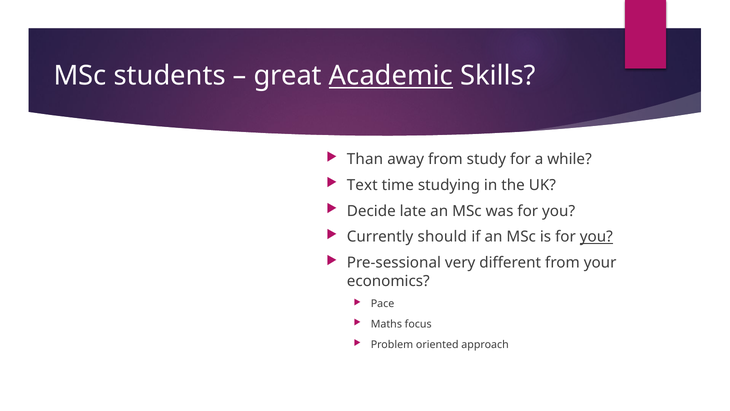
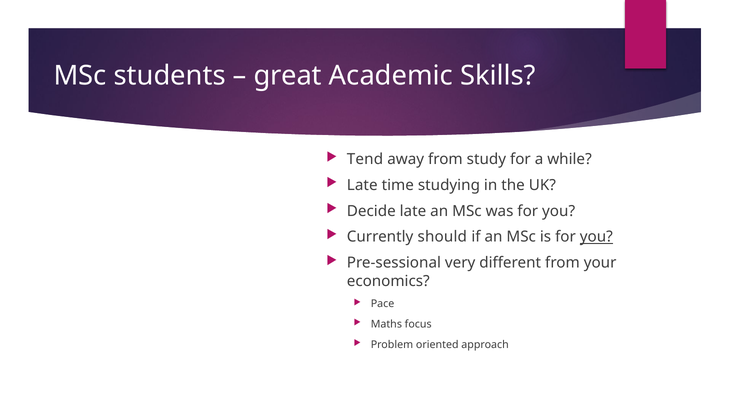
Academic underline: present -> none (391, 76)
Than: Than -> Tend (365, 159)
Text: Text -> Late (362, 185)
